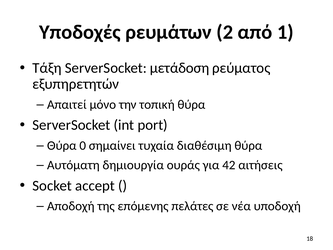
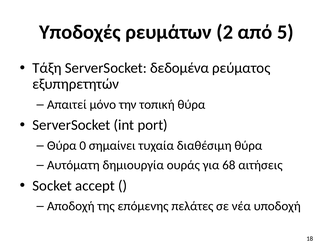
1: 1 -> 5 (285, 32)
μετάδοση: μετάδοση -> δεδομένα (180, 68)
42: 42 -> 68 (229, 165)
